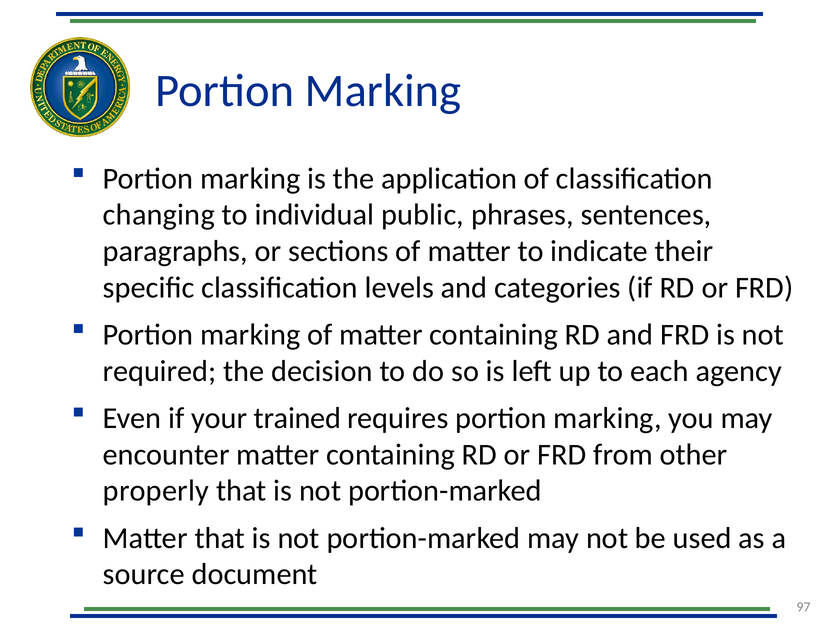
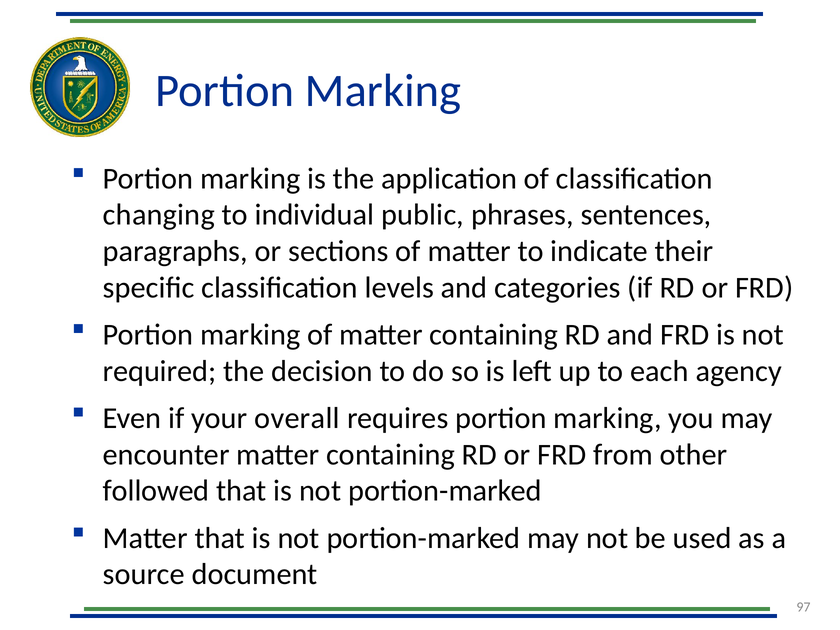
trained: trained -> overall (297, 418)
properly: properly -> followed (156, 491)
